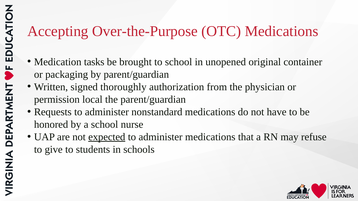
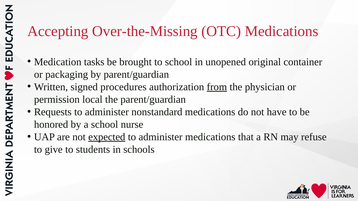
Over-the-Purpose: Over-the-Purpose -> Over-the-Missing (145, 31)
thoroughly: thoroughly -> procedures (123, 87)
from underline: none -> present (217, 87)
